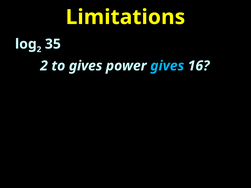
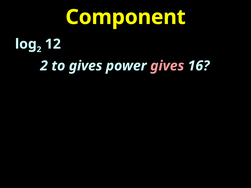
Limitations: Limitations -> Component (126, 17)
35: 35 -> 12 (53, 44)
gives colour: light blue -> pink (167, 66)
